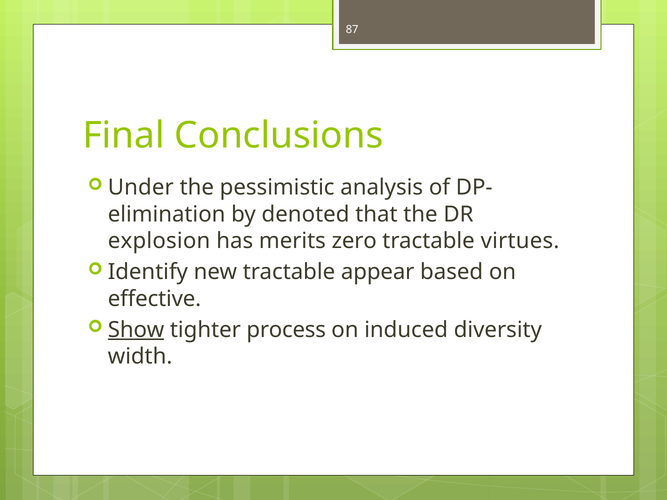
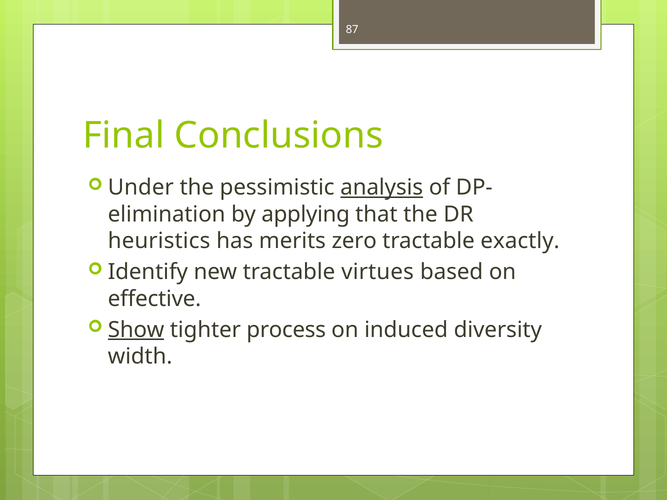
analysis underline: none -> present (382, 188)
denoted: denoted -> applying (306, 214)
explosion: explosion -> heuristics (159, 241)
virtues: virtues -> exactly (520, 241)
appear: appear -> virtues (378, 272)
